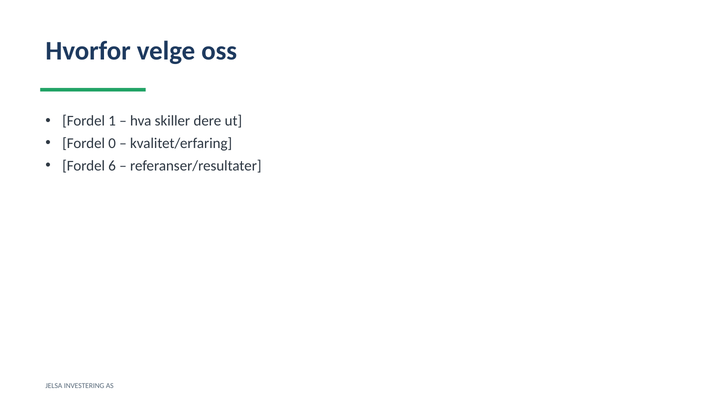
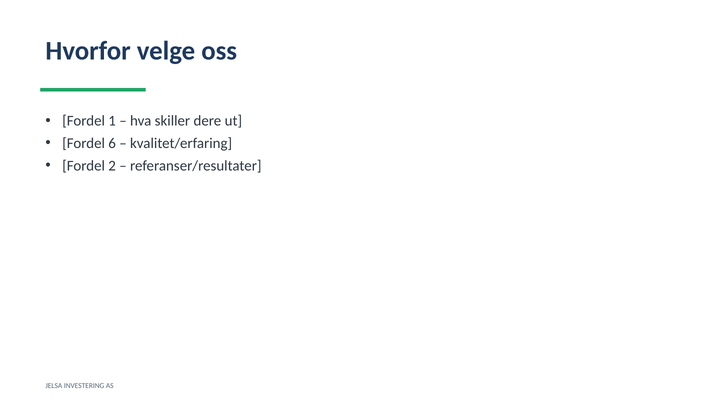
0: 0 -> 6 (112, 143)
6: 6 -> 2 (112, 166)
